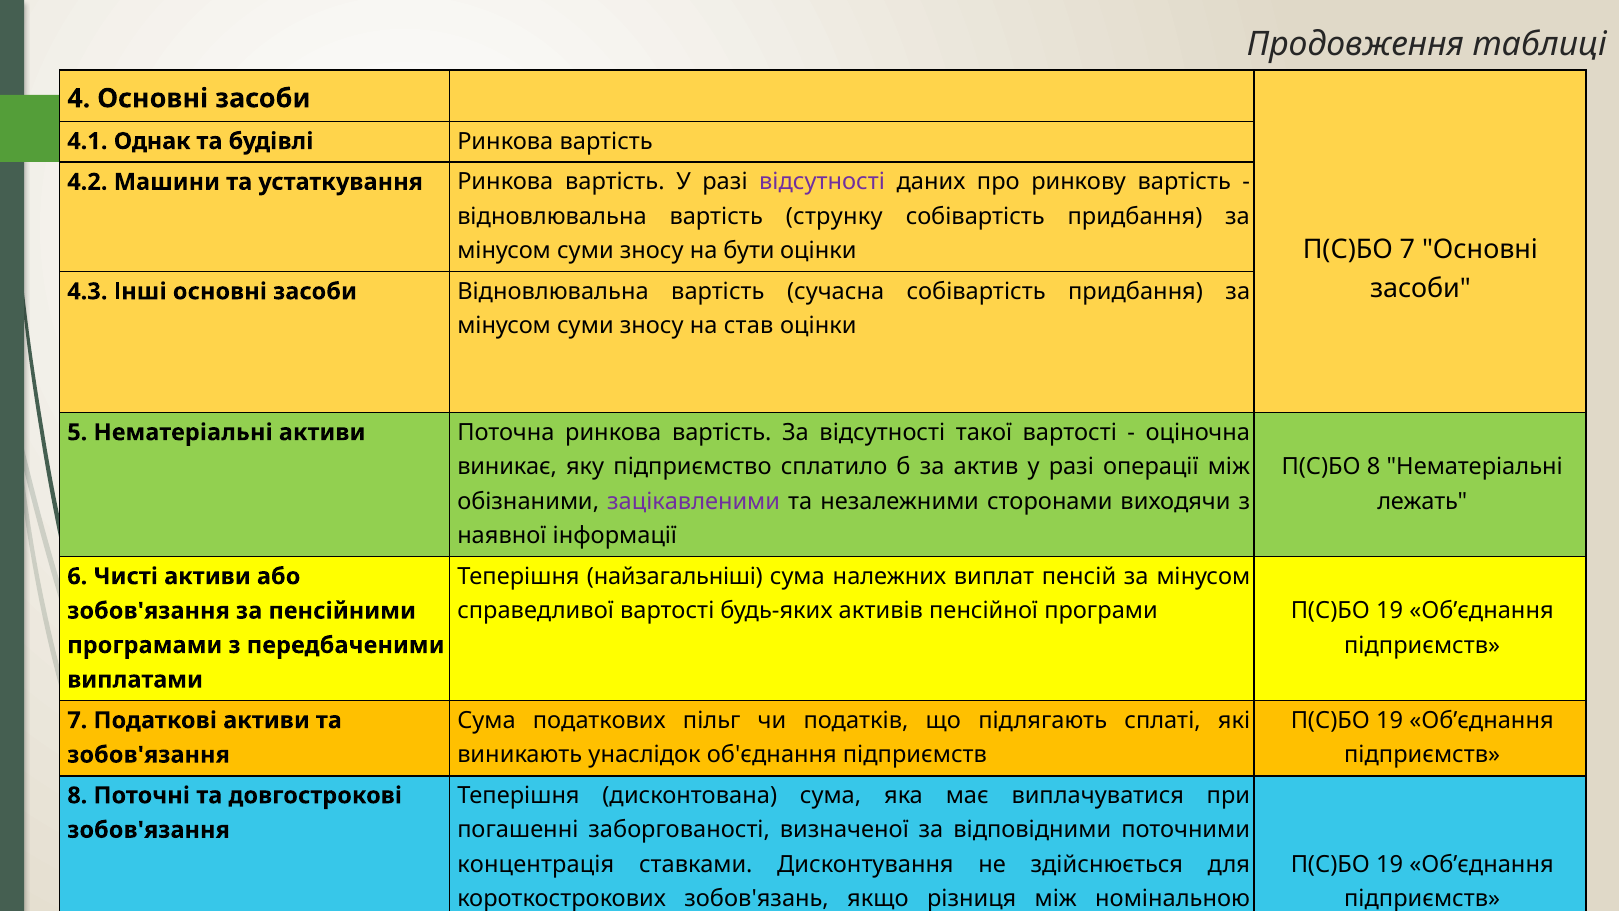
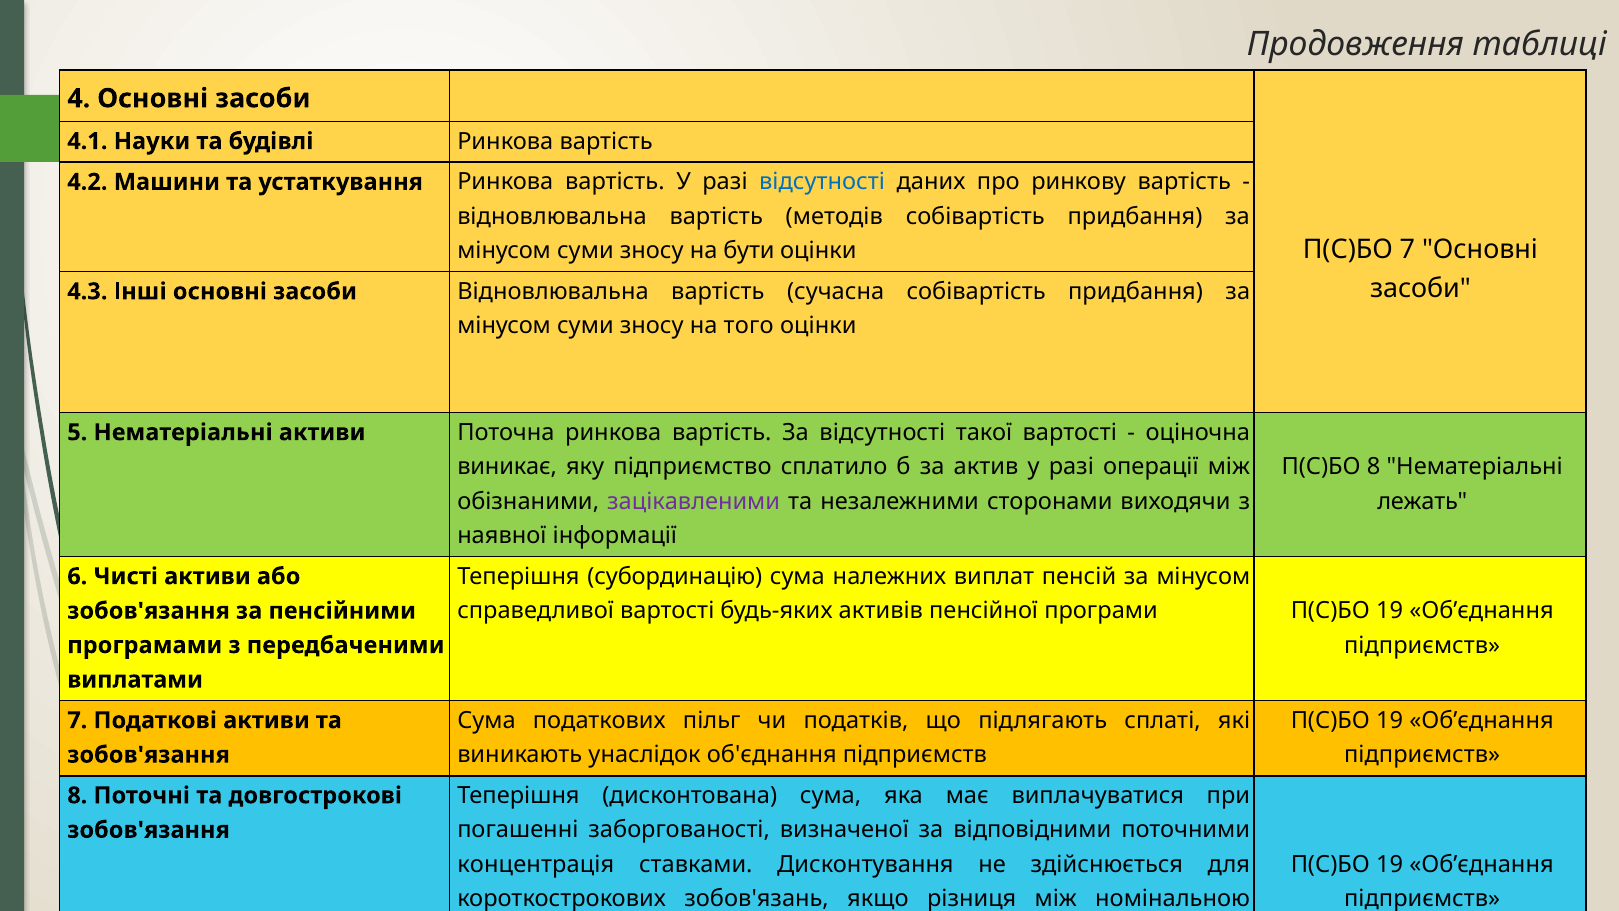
Однак: Однак -> Науки (152, 141)
відсутності colour: purple -> blue (822, 182)
струнку: струнку -> методів (834, 216)
став: став -> того (749, 326)
найзагальніші: найзагальніші -> субординацію (675, 576)
